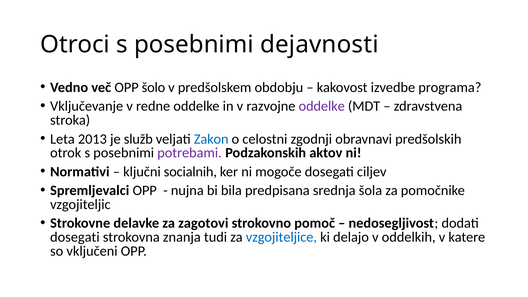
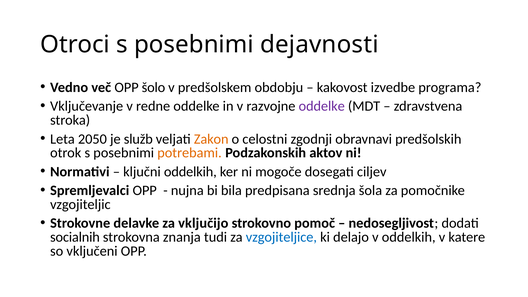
2013: 2013 -> 2050 (92, 139)
Zakon colour: blue -> orange (211, 139)
potrebami colour: purple -> orange (190, 153)
ključni socialnih: socialnih -> oddelkih (190, 172)
zagotovi: zagotovi -> vključijo (203, 223)
dosegati: dosegati -> socialnih (75, 237)
